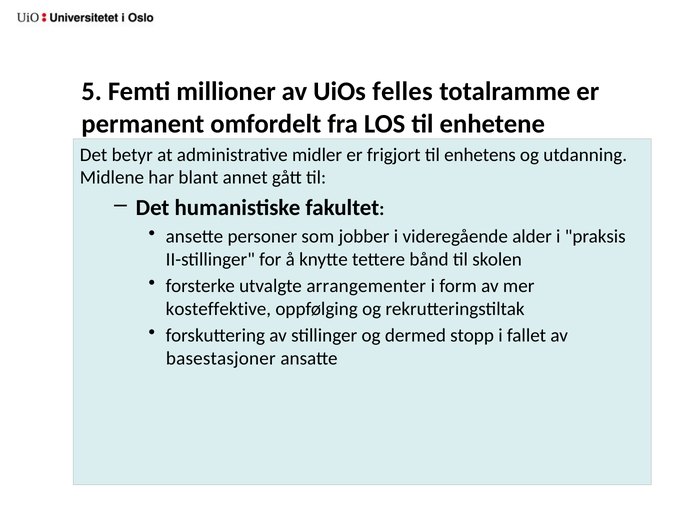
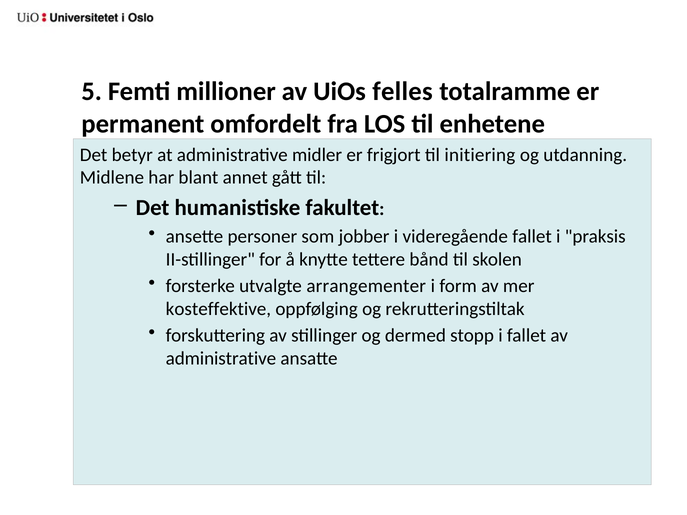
enhetens: enhetens -> initiering (480, 155)
videregående alder: alder -> fallet (532, 237)
basestasjoner: basestasjoner -> administrative (221, 359)
